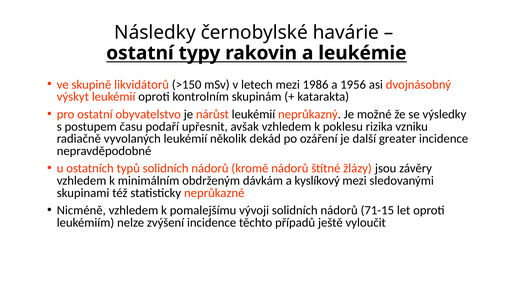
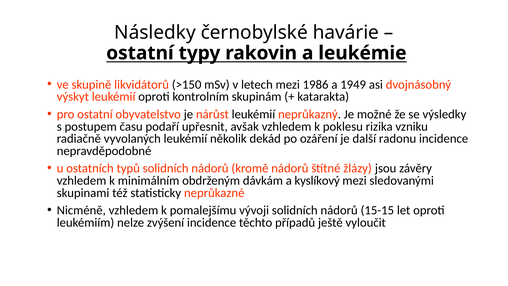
1956: 1956 -> 1949 (353, 85)
greater: greater -> radonu (398, 139)
71-15: 71-15 -> 15-15 (377, 210)
